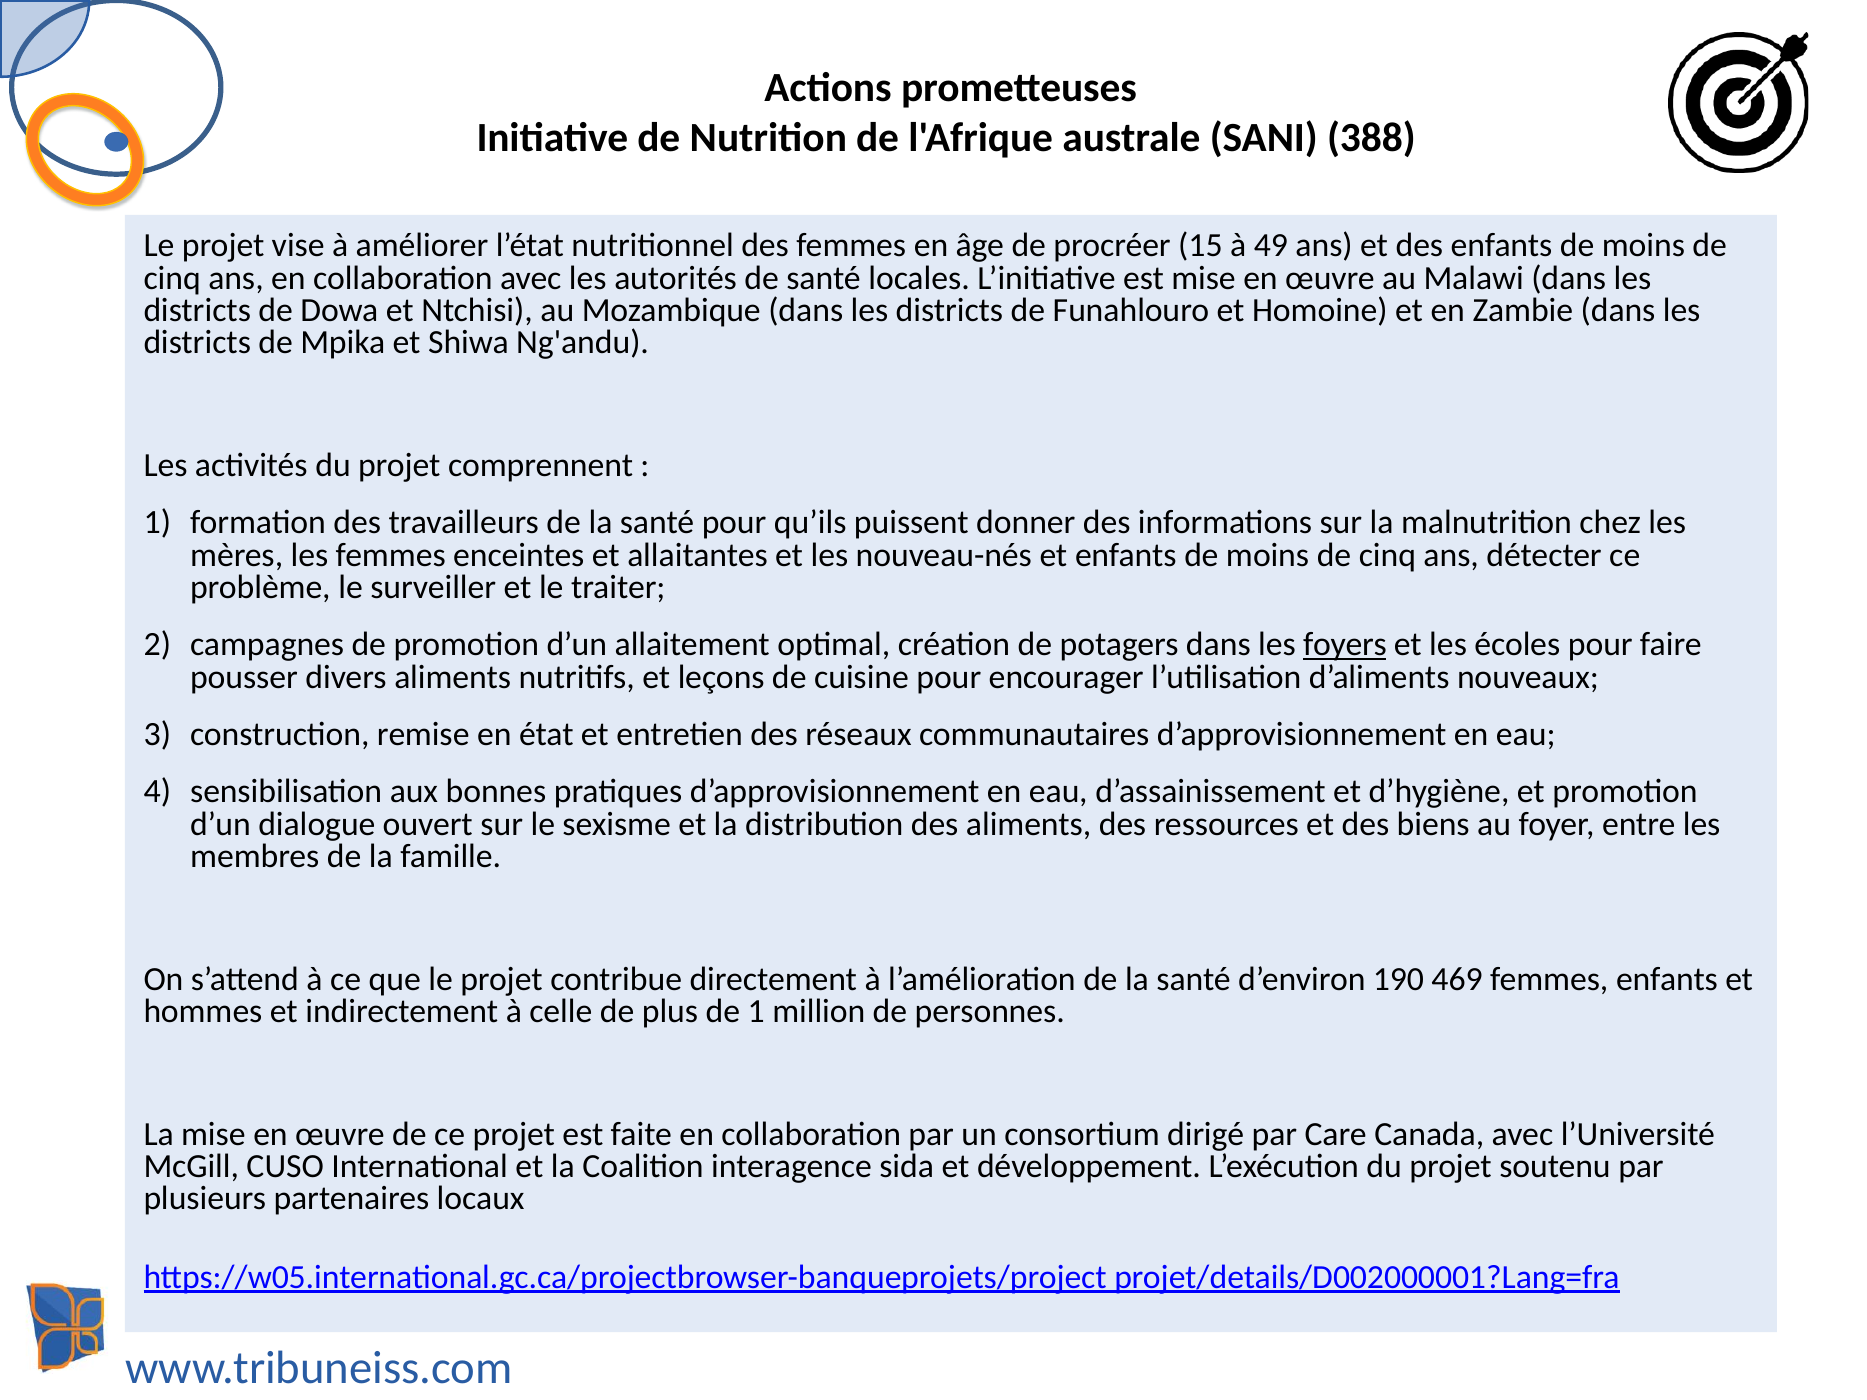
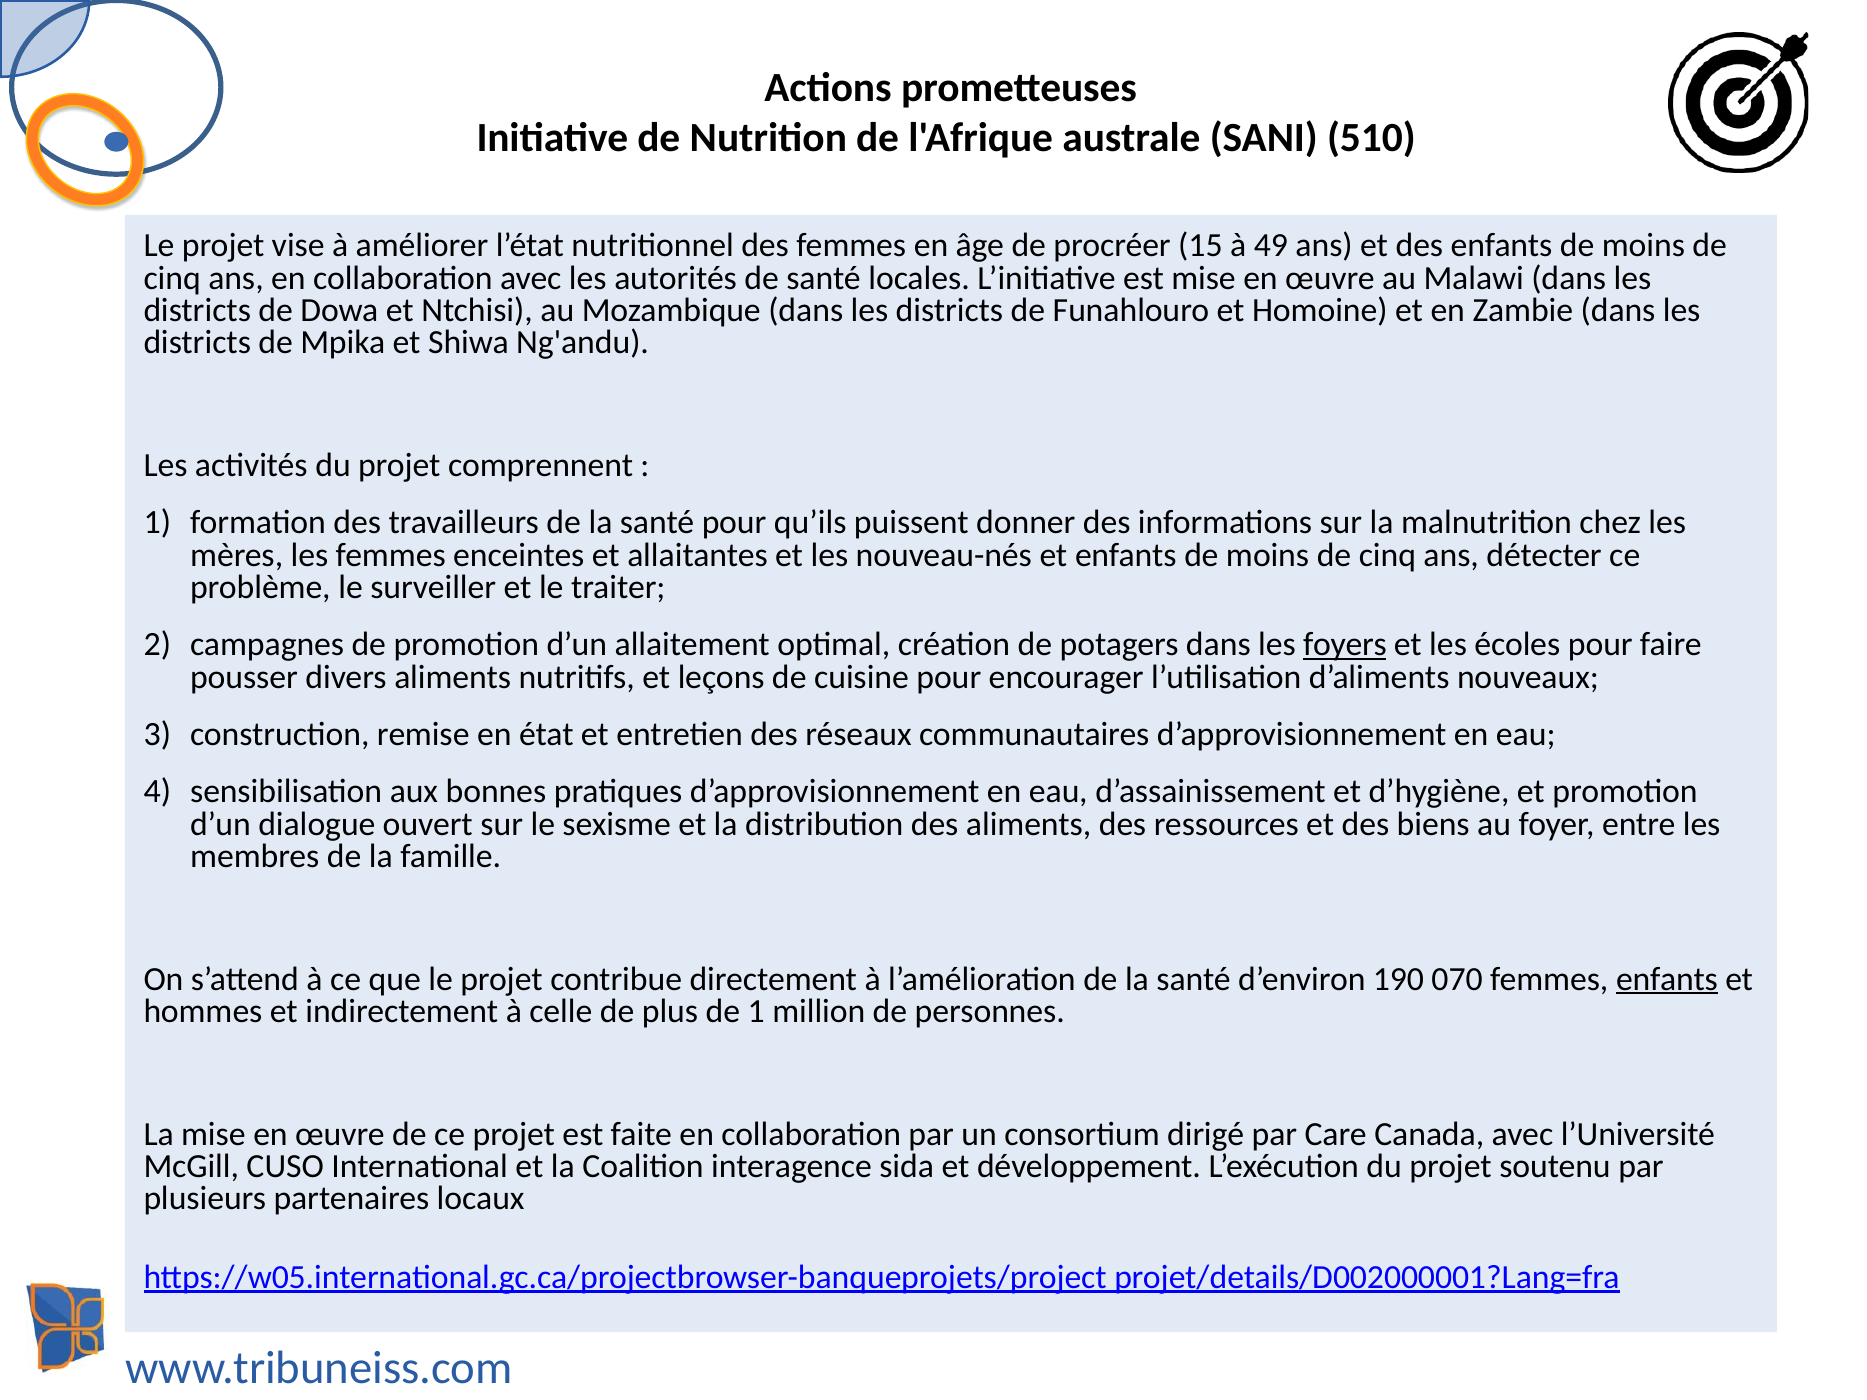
388: 388 -> 510 (1371, 138)
469: 469 -> 070 (1457, 979)
enfants underline: none -> present (1667, 979)
